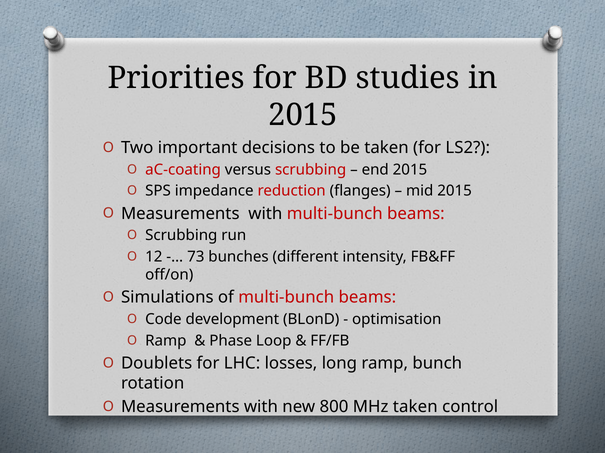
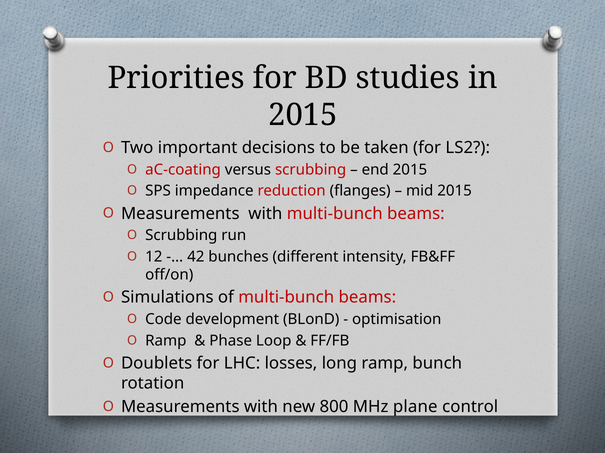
73: 73 -> 42 (196, 257)
MHz taken: taken -> plane (415, 407)
